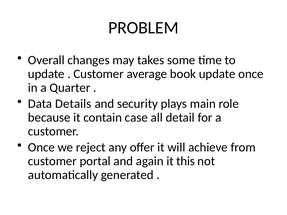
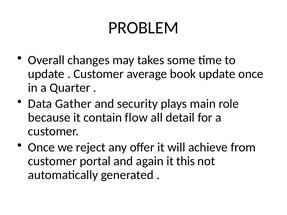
Details: Details -> Gather (73, 104)
case: case -> flow (136, 118)
